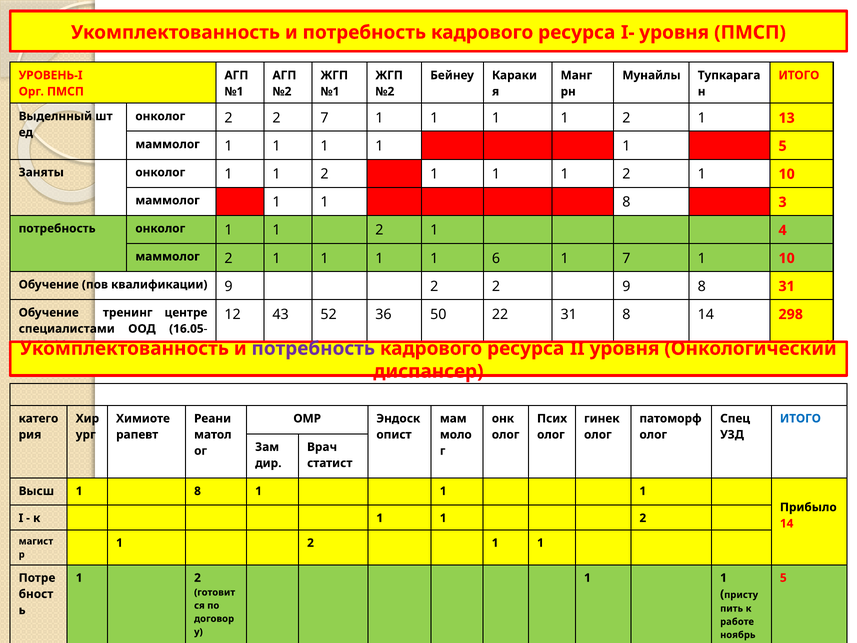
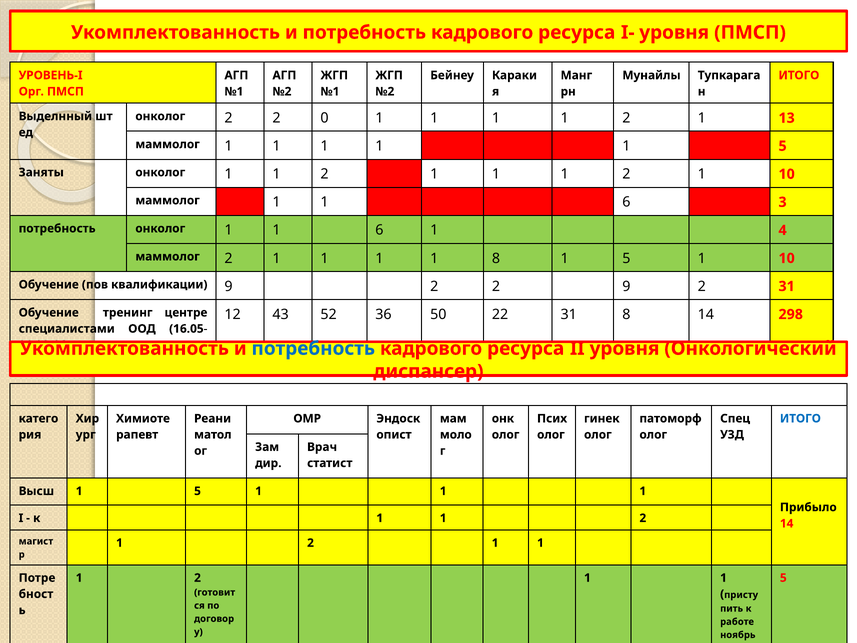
2 7: 7 -> 0 (325, 118)
маммолог 1 1 8: 8 -> 6 (626, 202)
2: 2 -> 6 (379, 230)
1 6: 6 -> 8 (496, 258)
7: 7 -> 5 (626, 258)
2 9 8: 8 -> 2 (702, 286)
потребность colour: purple -> blue (313, 348)
Высш 1 8: 8 -> 5 (198, 491)
